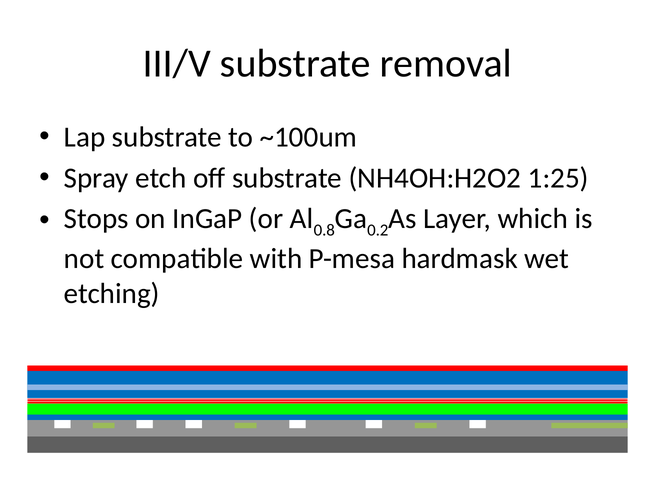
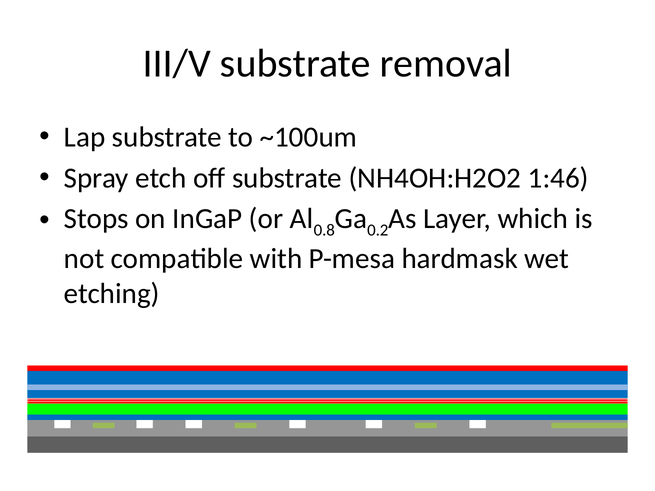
1:25: 1:25 -> 1:46 (558, 178)
